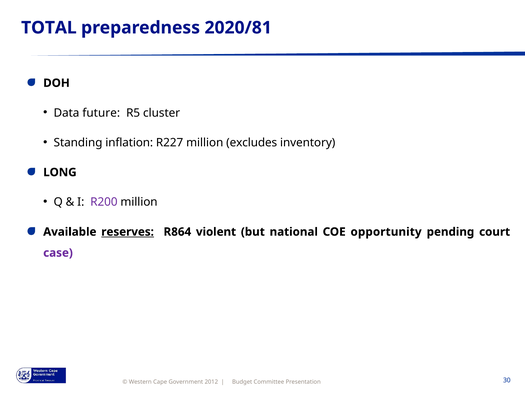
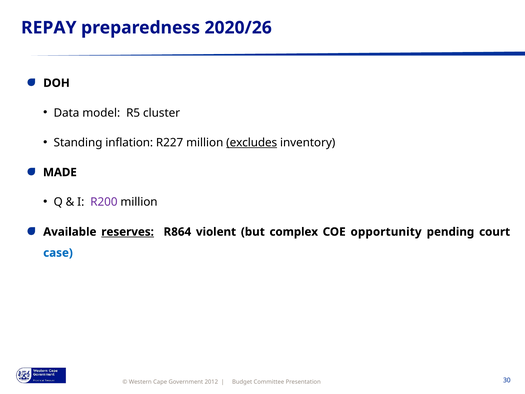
TOTAL: TOTAL -> REPAY (49, 28)
2020/81: 2020/81 -> 2020/26 (238, 28)
future: future -> model (101, 113)
excludes underline: none -> present (252, 142)
LONG: LONG -> MADE (60, 172)
national: national -> complex (294, 232)
case colour: purple -> blue (58, 253)
